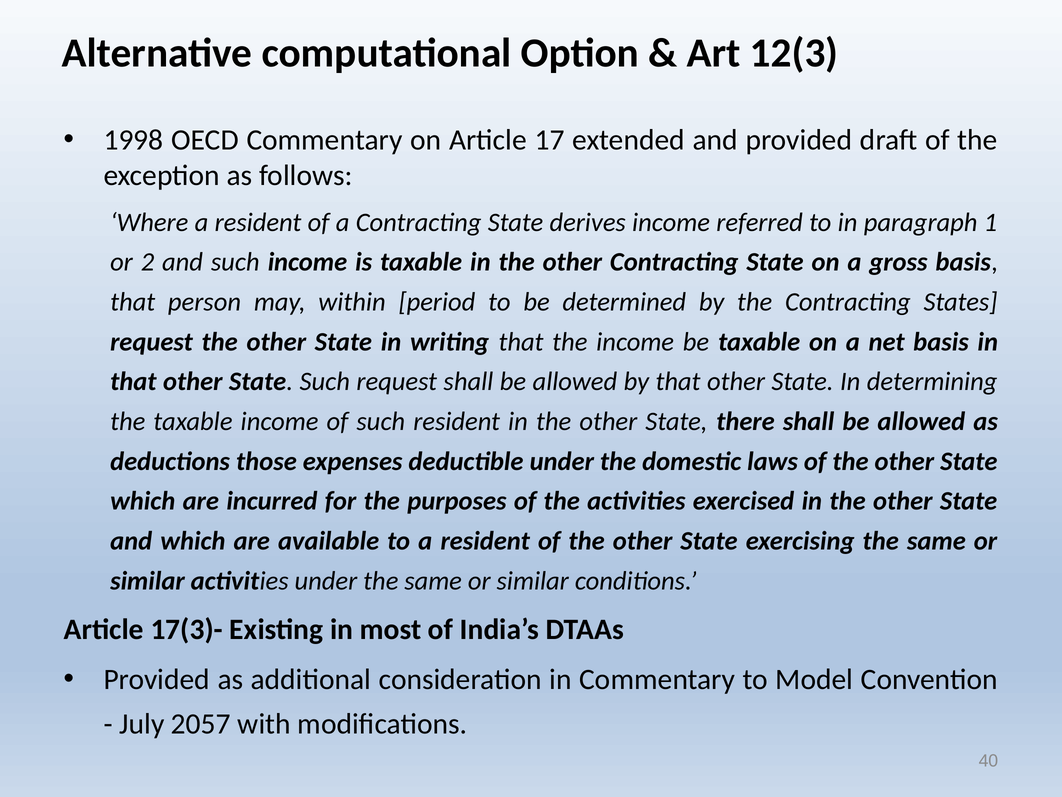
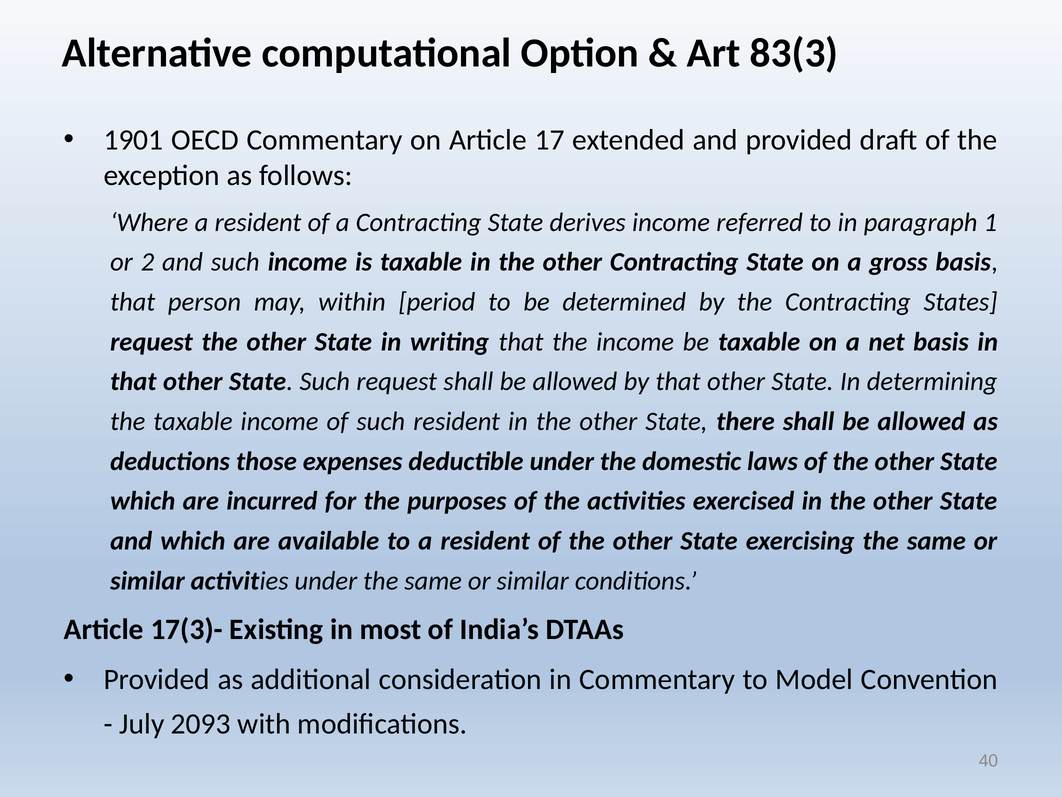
12(3: 12(3 -> 83(3 (794, 53)
1998: 1998 -> 1901 (133, 140)
2057: 2057 -> 2093 (201, 723)
